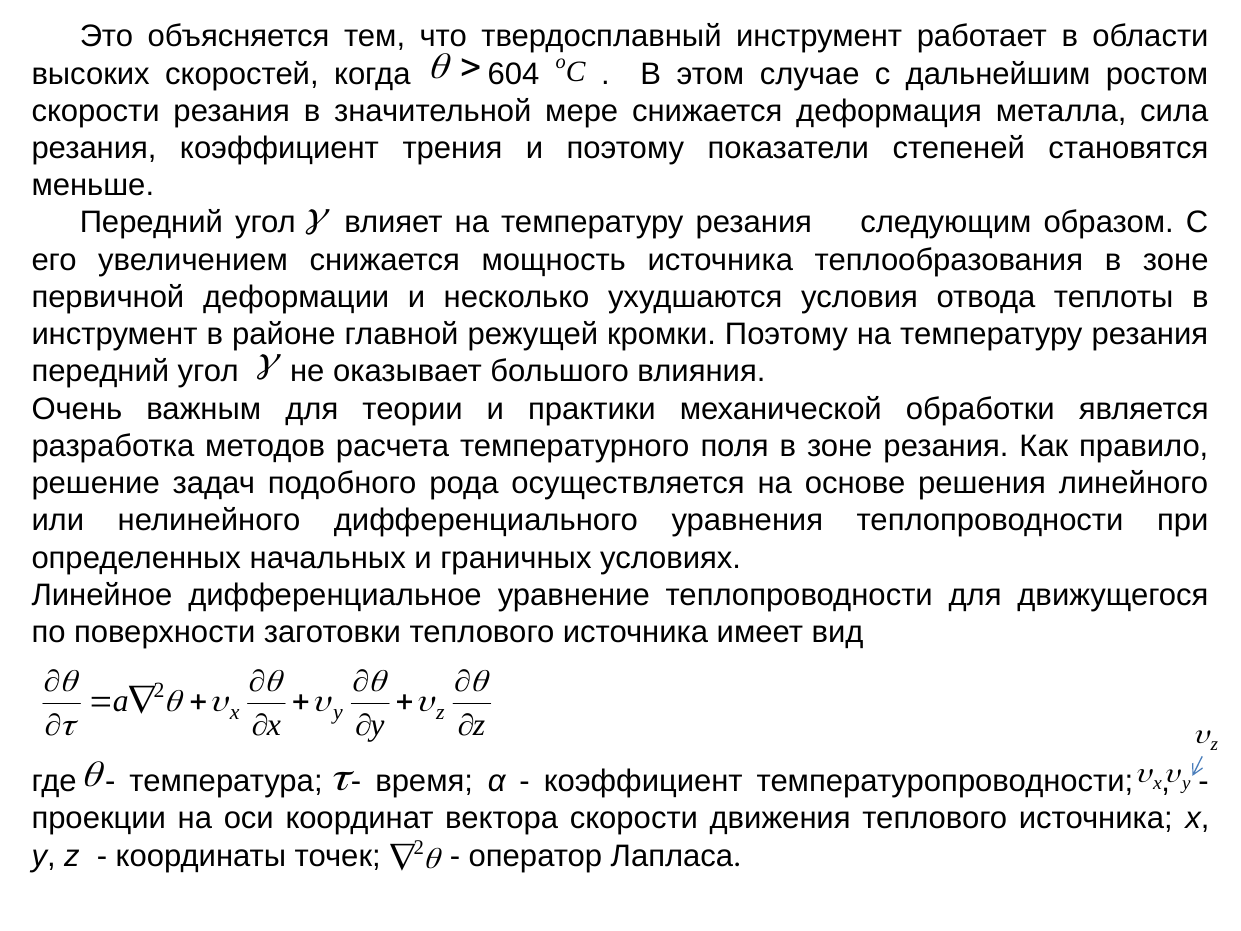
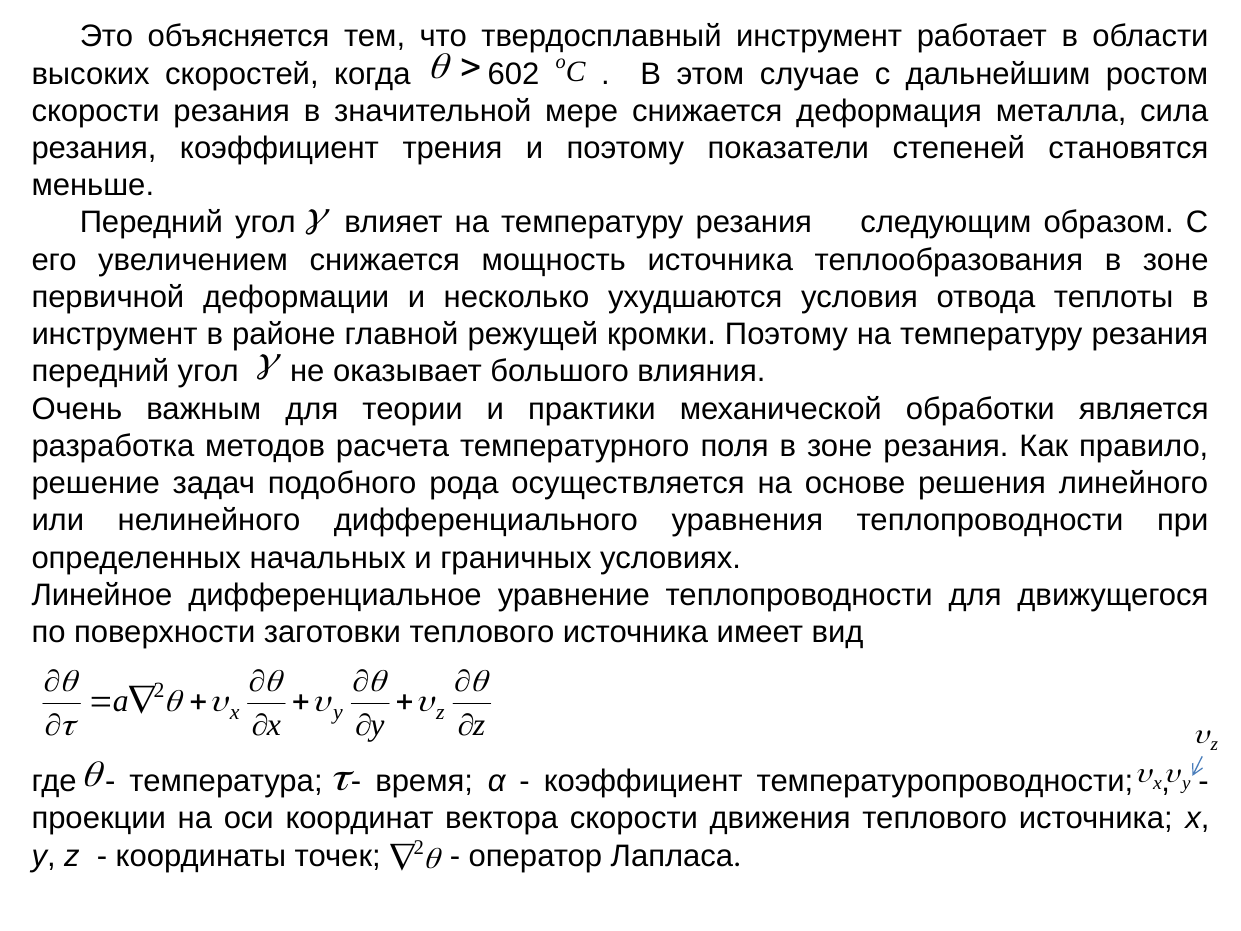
604: 604 -> 602 (513, 74)
